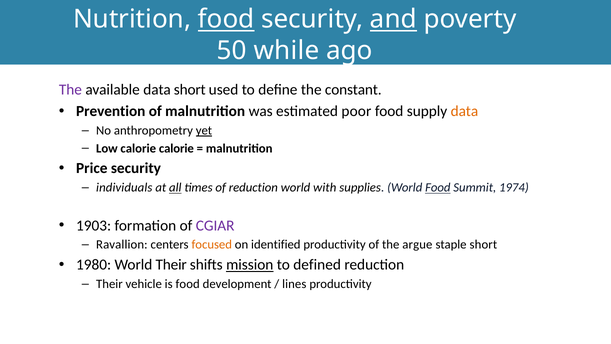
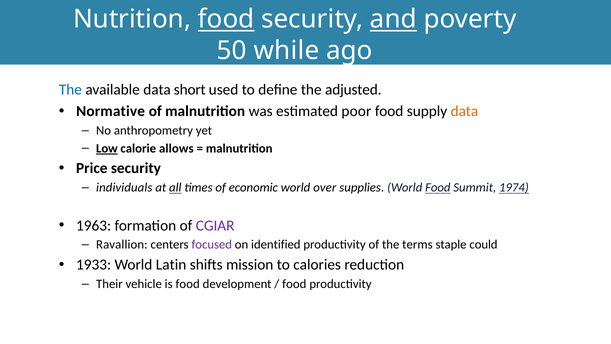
The colour: purple -> blue (70, 90)
constant: constant -> adjusted (353, 90)
Prevention: Prevention -> Normative (111, 111)
yet underline: present -> none (204, 130)
Low underline: none -> present (107, 148)
calorie calorie: calorie -> allows (176, 148)
of reduction: reduction -> economic (253, 187)
with: with -> over (325, 187)
1974 underline: none -> present (514, 187)
1903: 1903 -> 1963 (94, 225)
focused colour: orange -> purple (212, 245)
argue: argue -> terms (417, 245)
staple short: short -> could (483, 245)
1980: 1980 -> 1933 (94, 265)
World Their: Their -> Latin (171, 265)
mission underline: present -> none (250, 265)
defined: defined -> calories (317, 265)
lines: lines -> food (294, 284)
